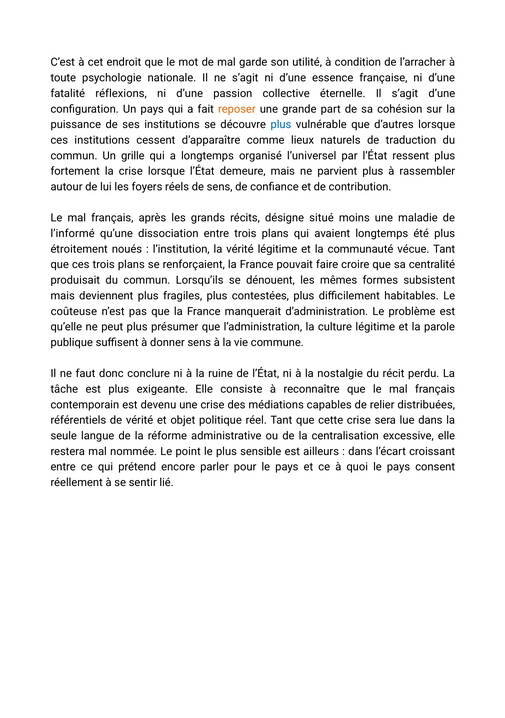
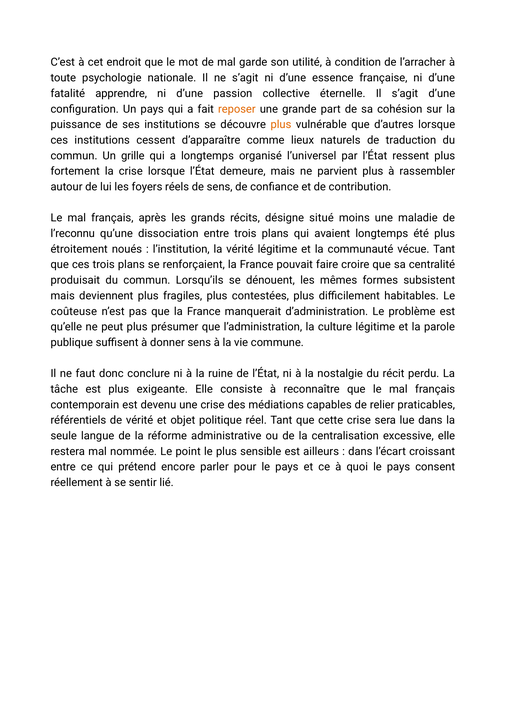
réflexions: réflexions -> apprendre (121, 93)
plus colour: blue -> orange (281, 124)
l’informé: l’informé -> l’reconnu (73, 233)
distribuées: distribuées -> praticables (426, 404)
